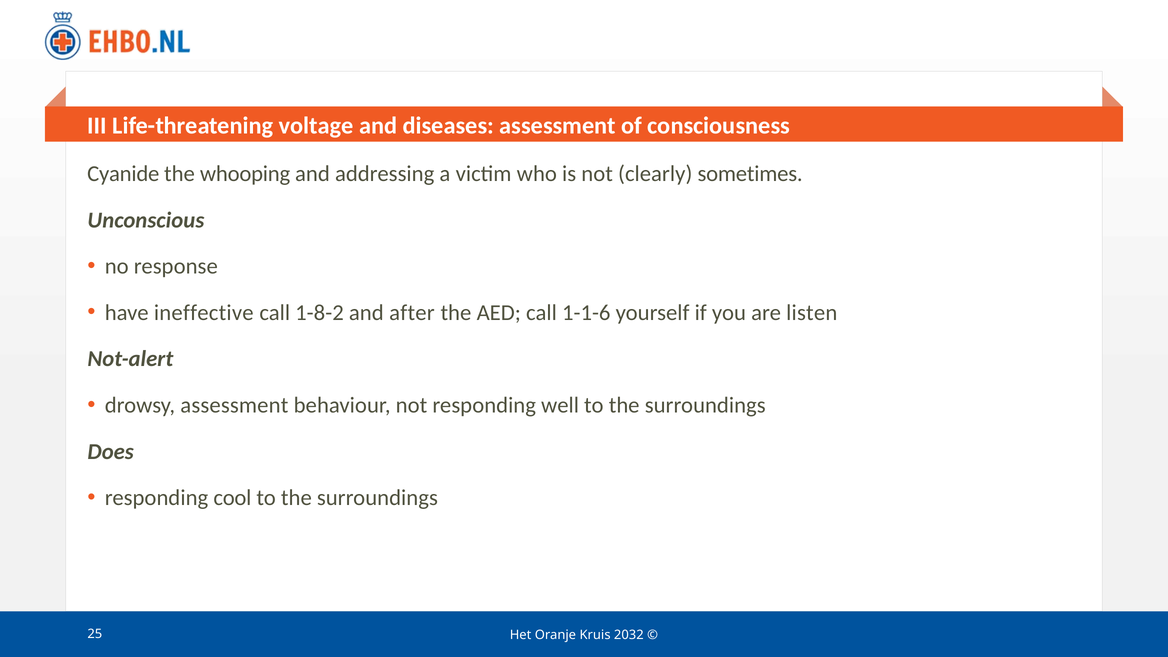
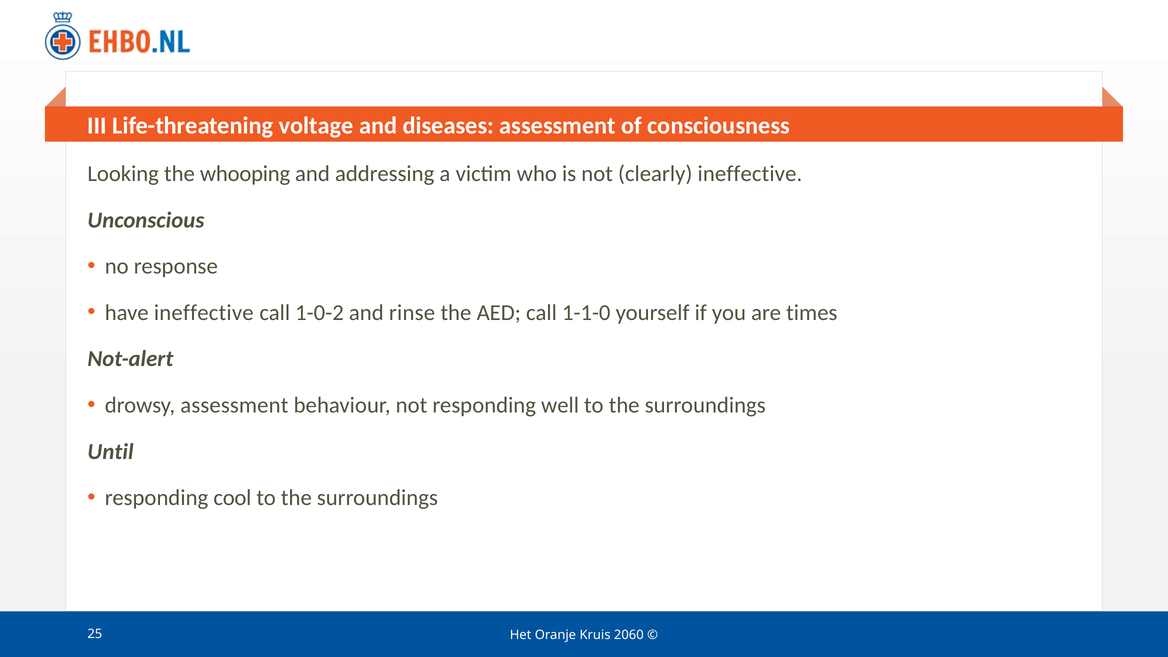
Cyanide: Cyanide -> Looking (123, 174)
clearly sometimes: sometimes -> ineffective (750, 174)
1-8-2: 1-8-2 -> 1-0-2 (319, 313)
after: after -> rinse (412, 313)
1-1-6: 1-1-6 -> 1-1-0 (586, 313)
listen: listen -> times (812, 313)
Does: Does -> Until (111, 452)
2032: 2032 -> 2060 (629, 635)
